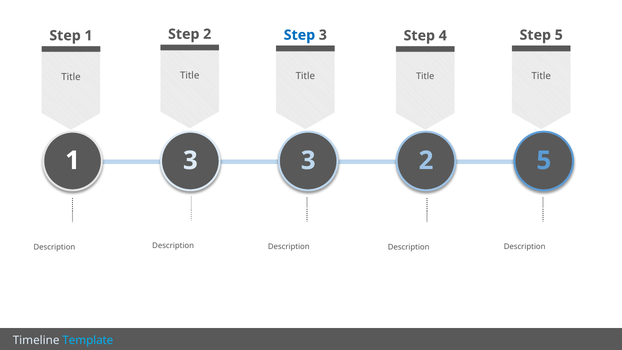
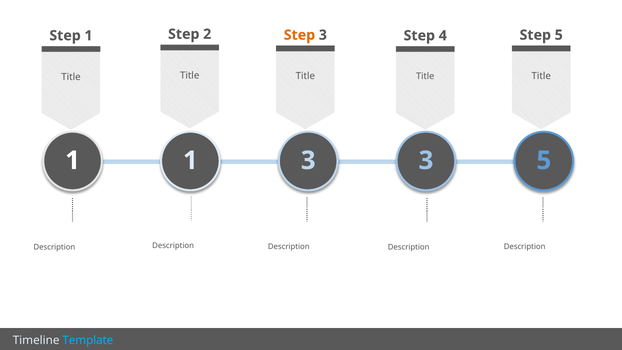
Step colour: blue -> orange (299, 35)
1 3: 3 -> 1 (190, 161)
3 2: 2 -> 3 (426, 161)
